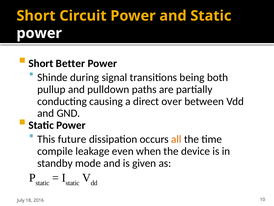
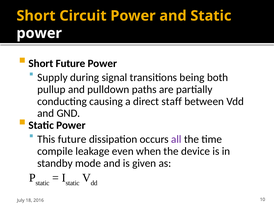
Short Better: Better -> Future (71, 63)
Shinde: Shinde -> Supply (52, 77)
over: over -> staff (172, 101)
all colour: orange -> purple (176, 139)
